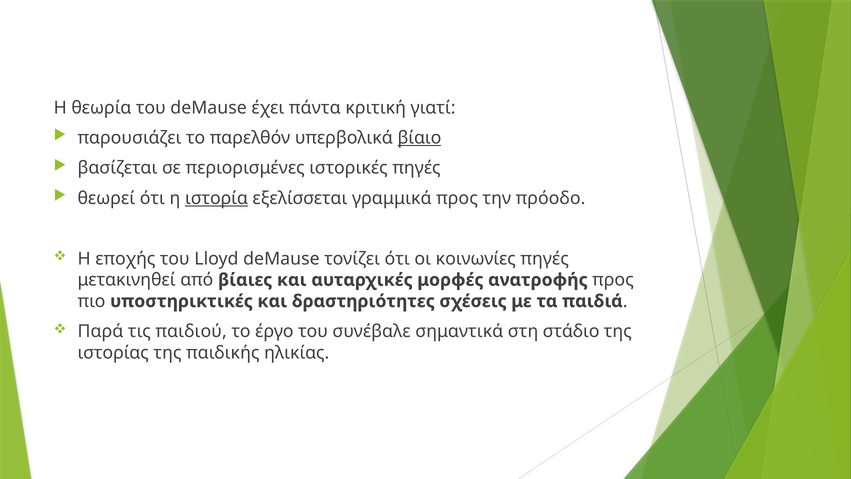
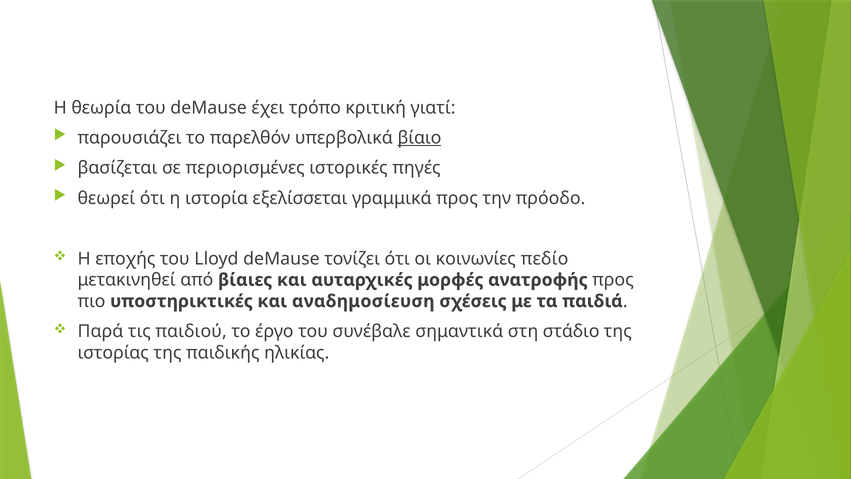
πάντα: πάντα -> τρόπο (315, 108)
ιστορία underline: present -> none (216, 198)
κοινωνίες πηγές: πηγές -> πεδίο (545, 258)
δραστηριότητες: δραστηριότητες -> αναδημοσίευση (363, 301)
